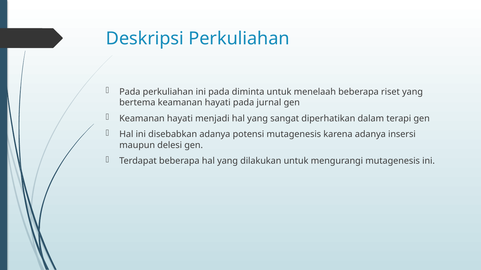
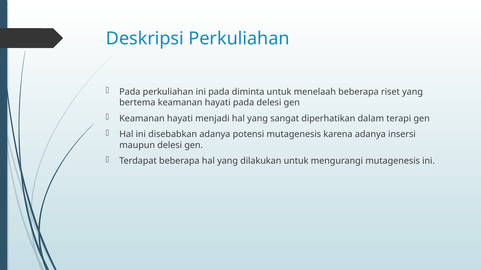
pada jurnal: jurnal -> delesi (269, 103)
